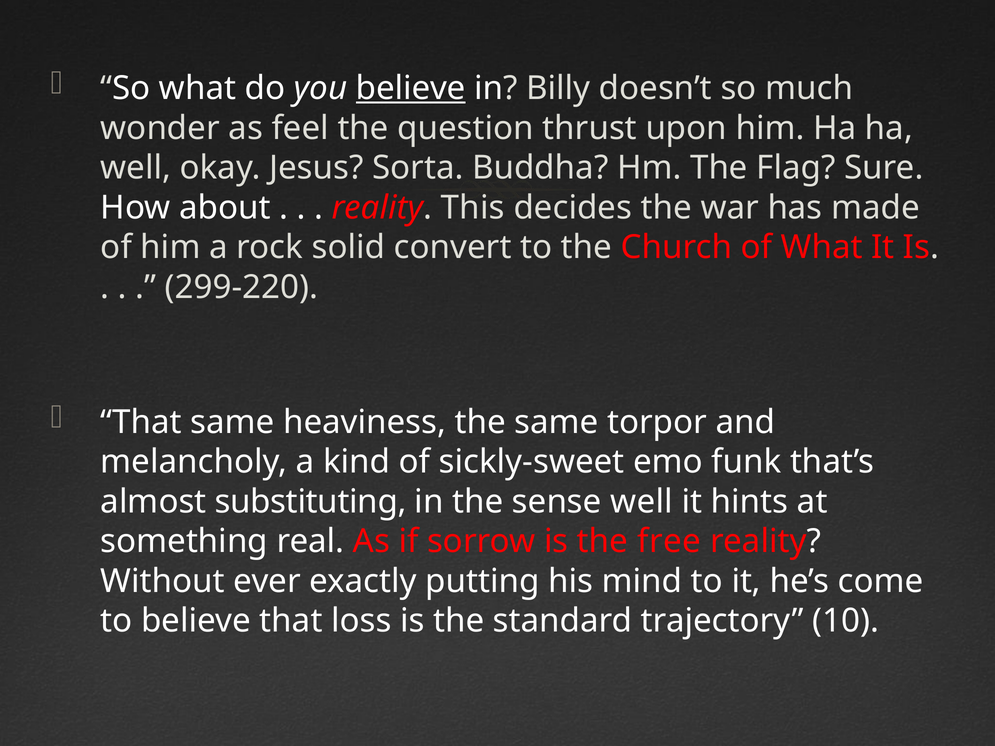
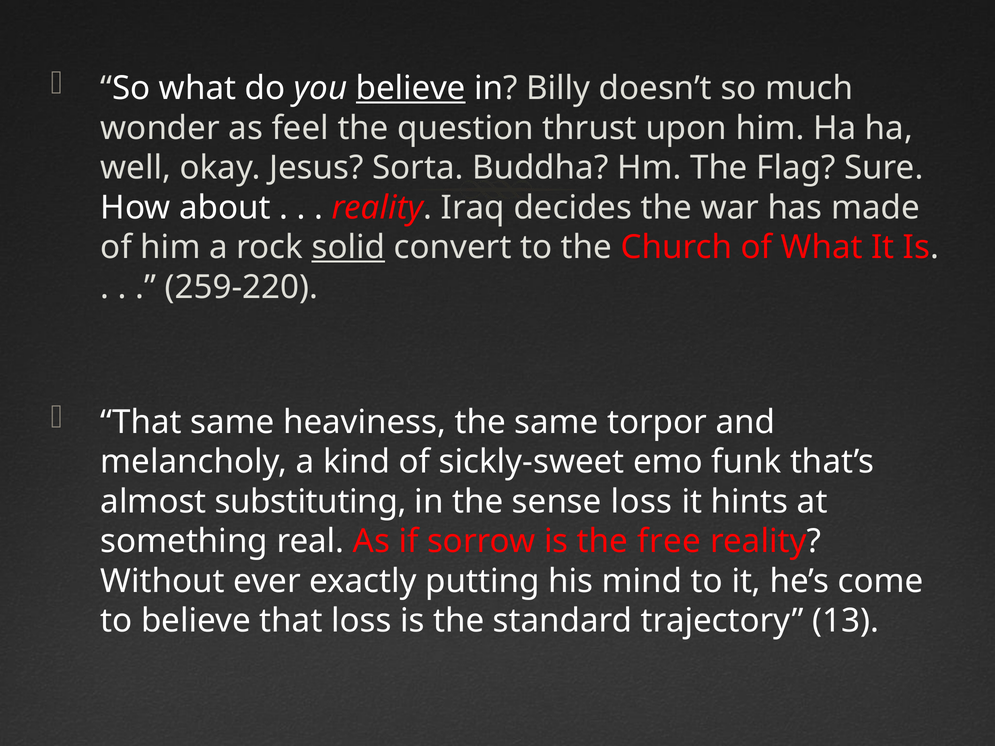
This: This -> Iraq (473, 208)
solid underline: none -> present (348, 248)
299-220: 299-220 -> 259-220 (241, 287)
sense well: well -> loss (642, 502)
10: 10 -> 13 (846, 621)
